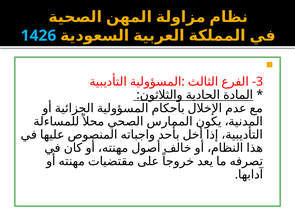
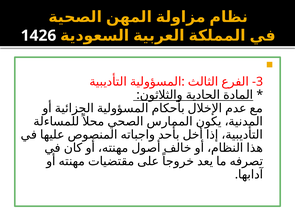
1426 colour: light blue -> white (38, 36)
